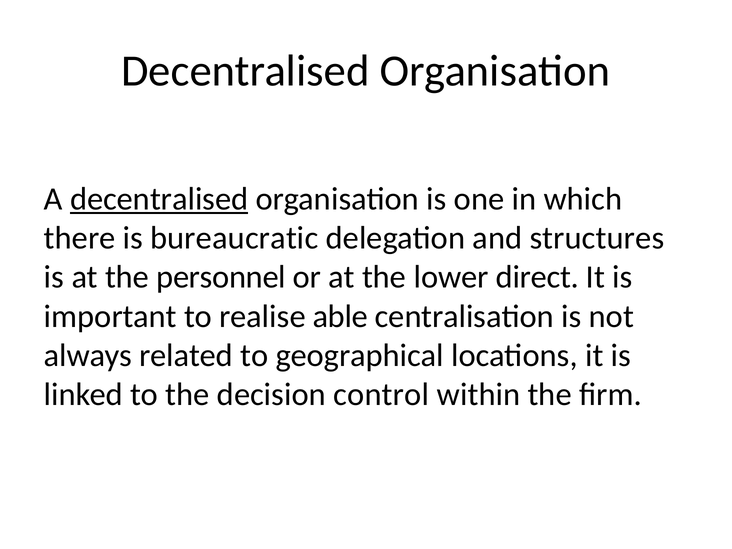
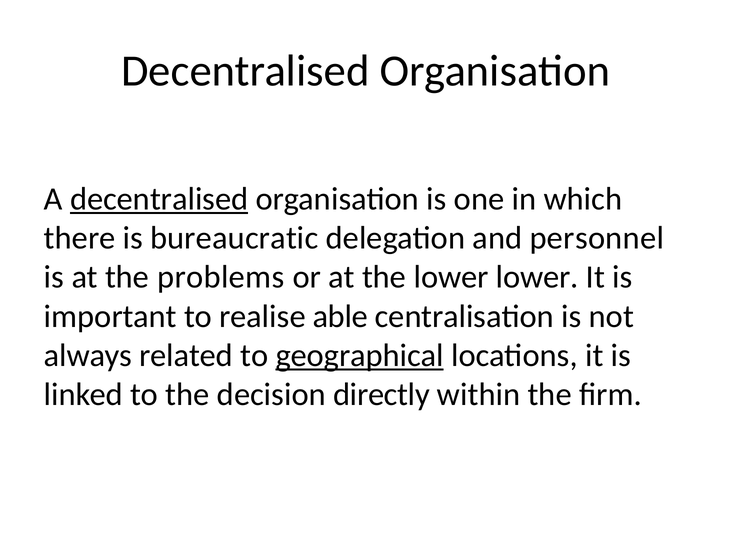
structures: structures -> personnel (597, 238)
personnel: personnel -> problems (221, 277)
lower direct: direct -> lower (537, 277)
geographical underline: none -> present (360, 355)
control: control -> directly (381, 394)
